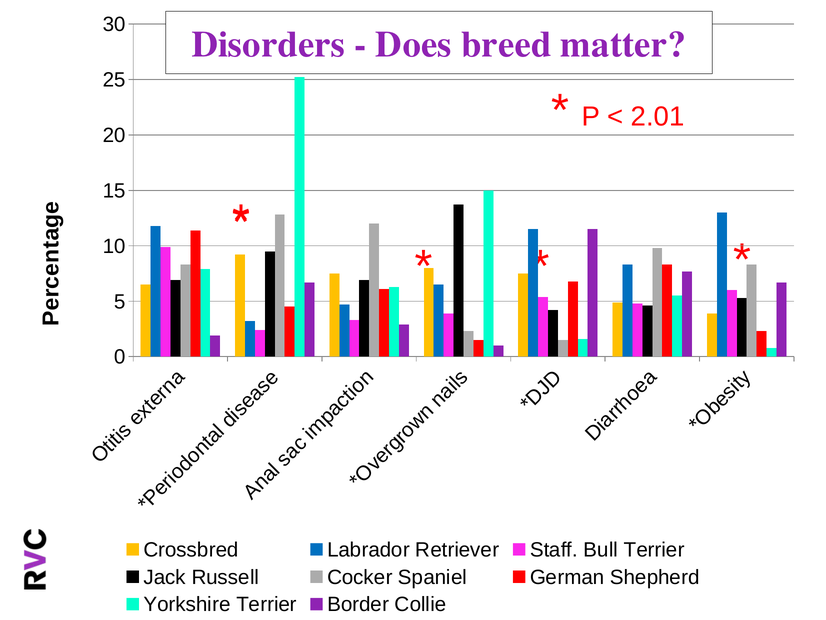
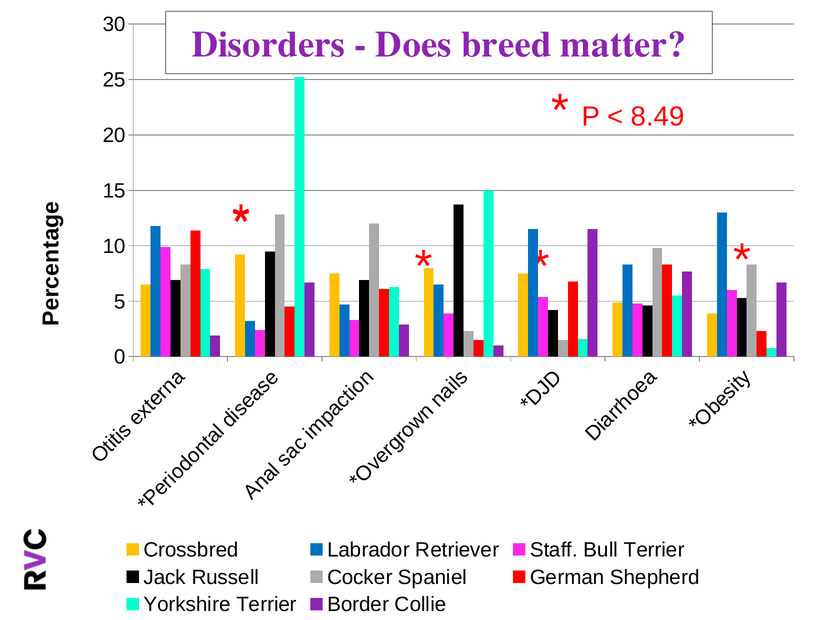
2.01: 2.01 -> 8.49 (658, 116)
